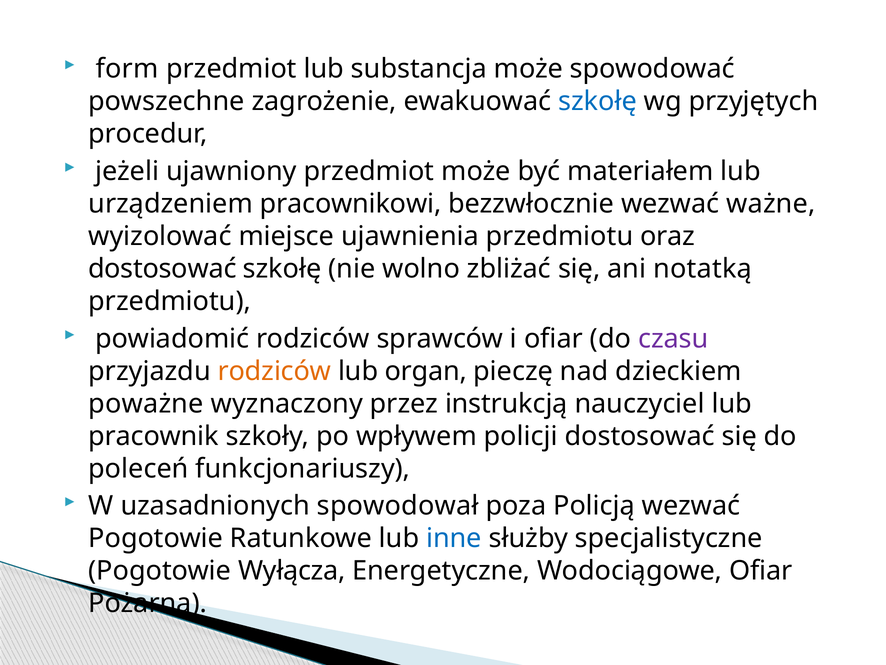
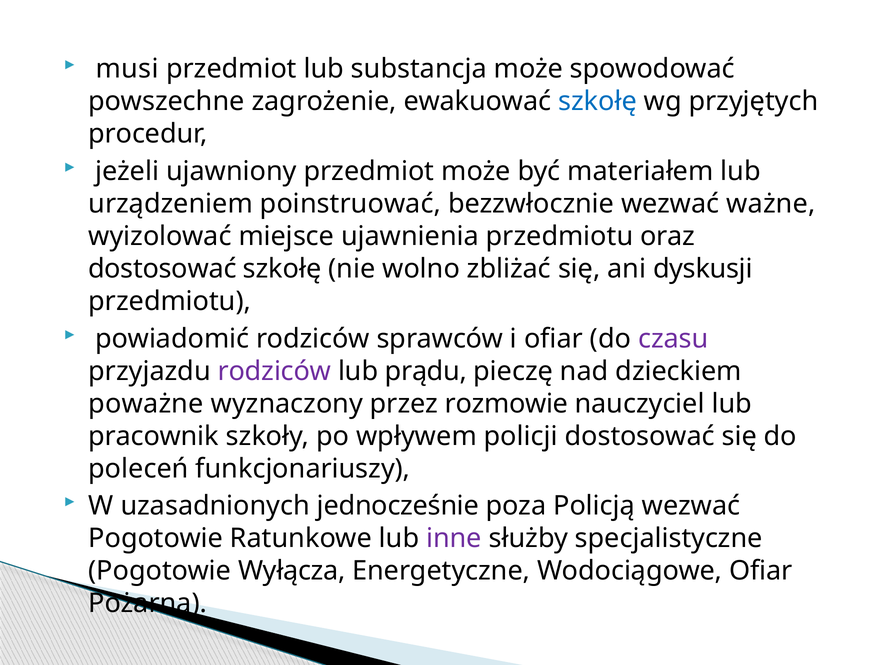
form: form -> musi (127, 69)
pracownikowi: pracownikowi -> poinstruować (350, 203)
notatką: notatką -> dyskusji (703, 268)
rodziców colour: orange -> purple (274, 371)
organ: organ -> prądu (426, 371)
instrukcją: instrukcją -> rozmowie (506, 403)
spowodował: spowodował -> jednocześnie (398, 506)
inne colour: blue -> purple (454, 538)
